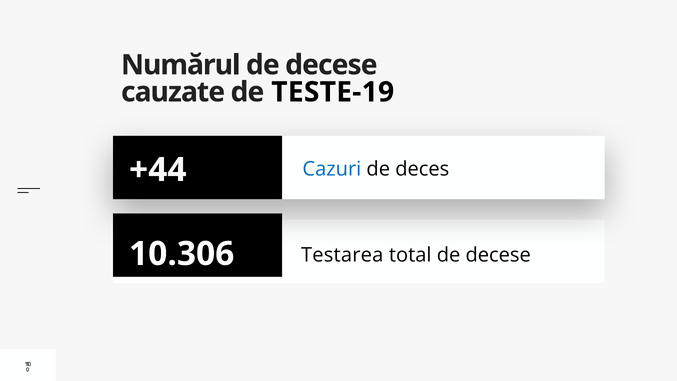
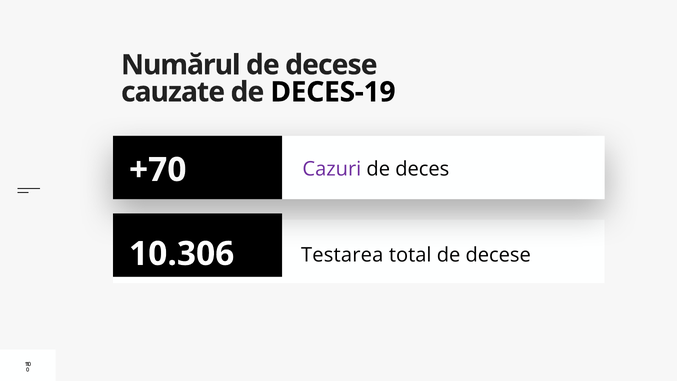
TESTE-19: TESTE-19 -> DECES-19 (333, 92)
+44: +44 -> +70 (158, 170)
Cazuri colour: blue -> purple (332, 169)
